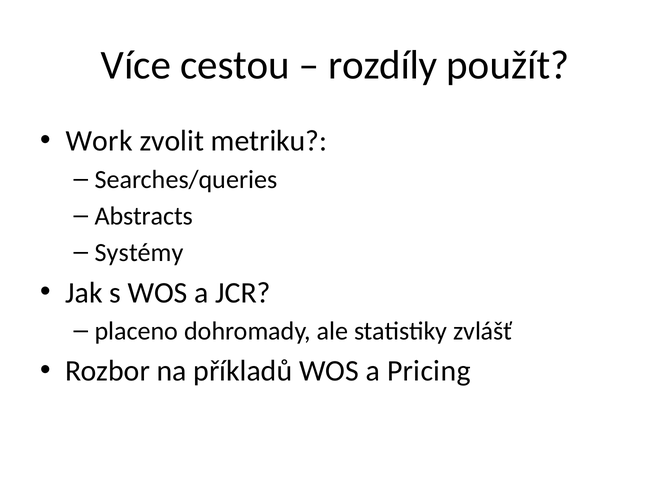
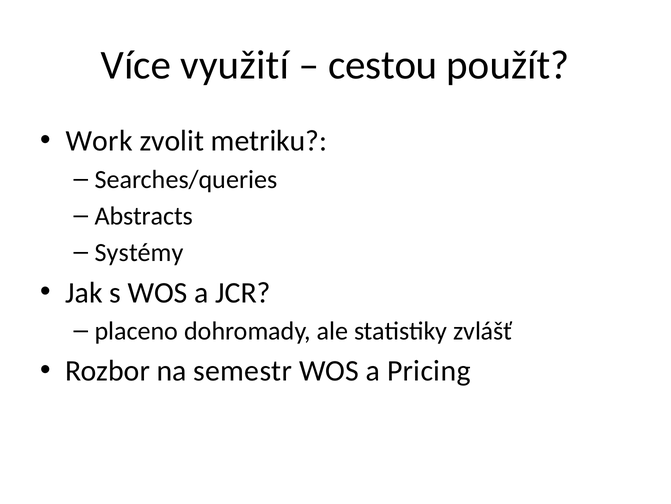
cestou: cestou -> využití (235, 65)
rozdíly: rozdíly -> cestou (383, 65)
příkladů: příkladů -> semestr (243, 371)
